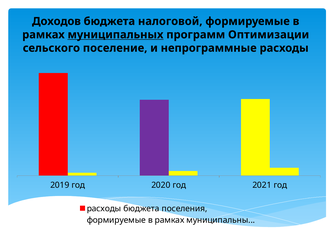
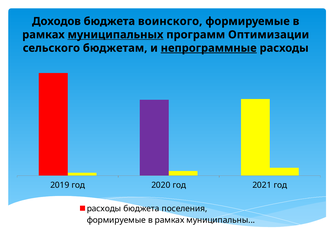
налоговой: налоговой -> воинского (170, 21)
поселение: поселение -> бюджетам (115, 48)
непрограммные underline: none -> present (209, 48)
